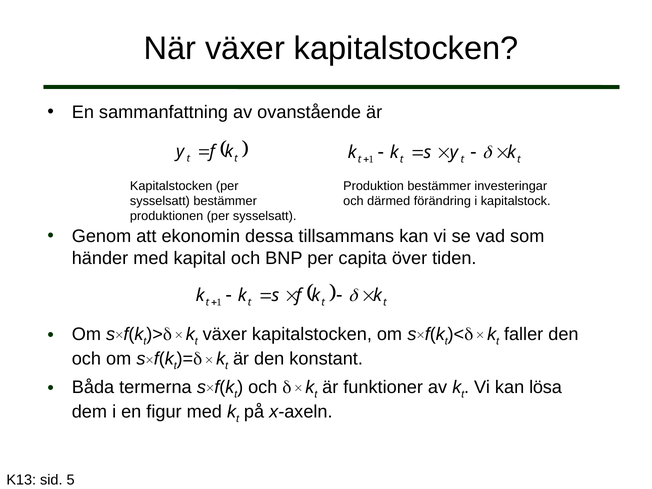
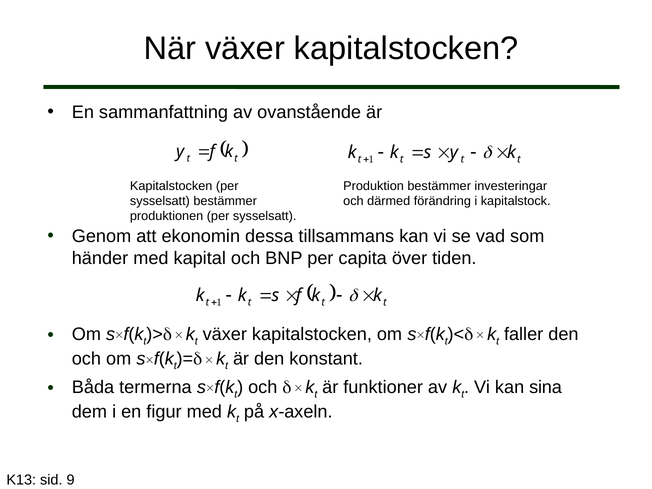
lösa: lösa -> sina (545, 387)
5: 5 -> 9 (71, 480)
